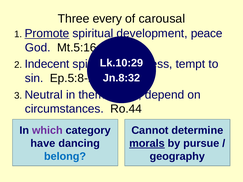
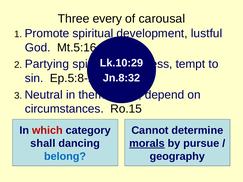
Promote underline: present -> none (47, 33)
peace: peace -> lustful (207, 33)
Indecent: Indecent -> Partying (47, 64)
Ro.44: Ro.44 -> Ro.15 (126, 109)
which colour: purple -> red (47, 131)
have: have -> shall (43, 143)
